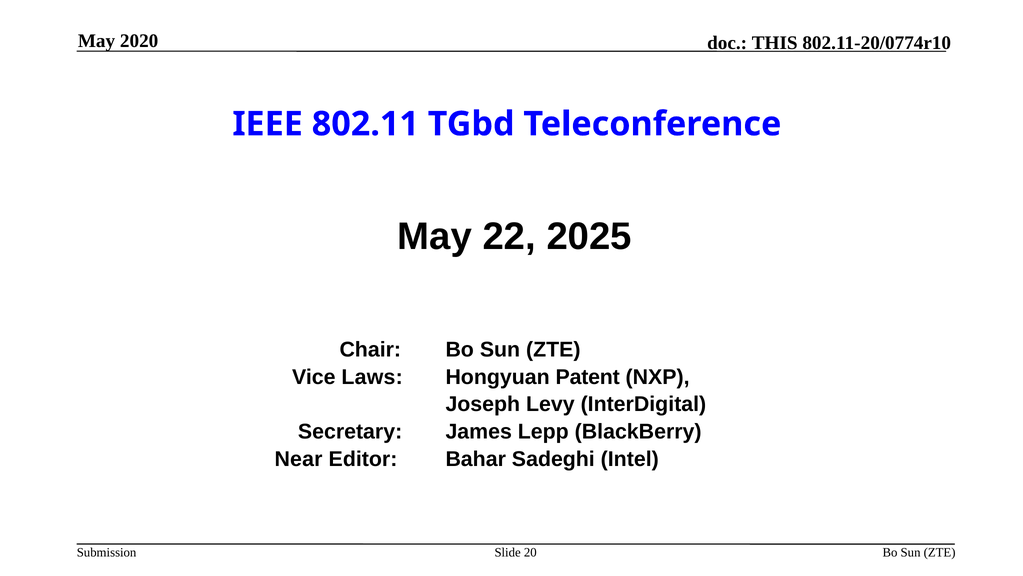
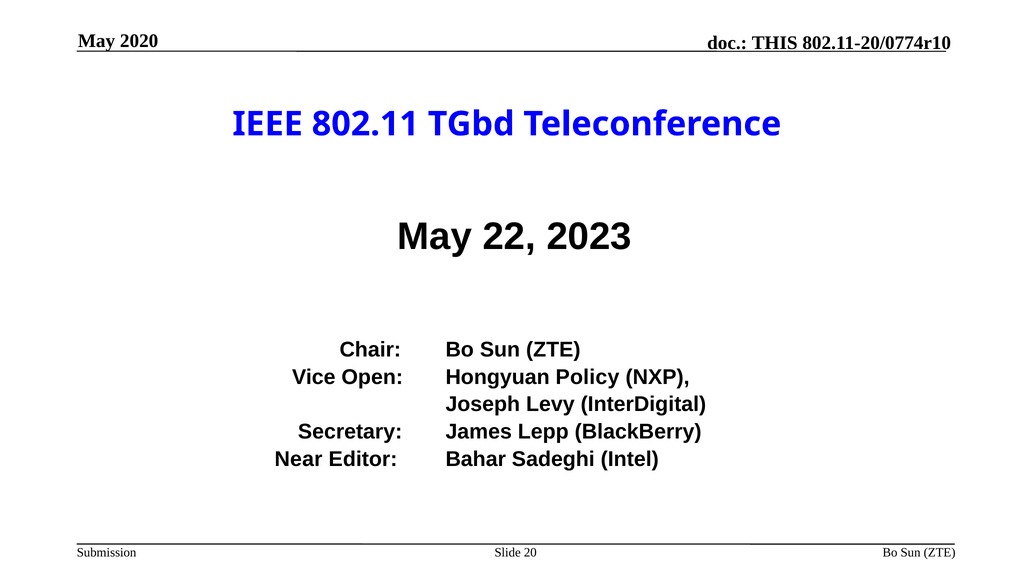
2025: 2025 -> 2023 (589, 237)
Laws: Laws -> Open (372, 377)
Patent: Patent -> Policy (587, 377)
